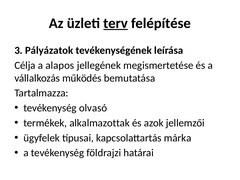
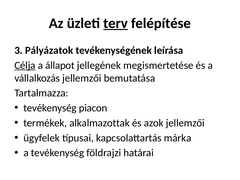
Célja underline: none -> present (25, 65)
alapos: alapos -> állapot (60, 65)
vállalkozás működés: működés -> jellemzői (82, 78)
olvasó: olvasó -> piacon (93, 108)
